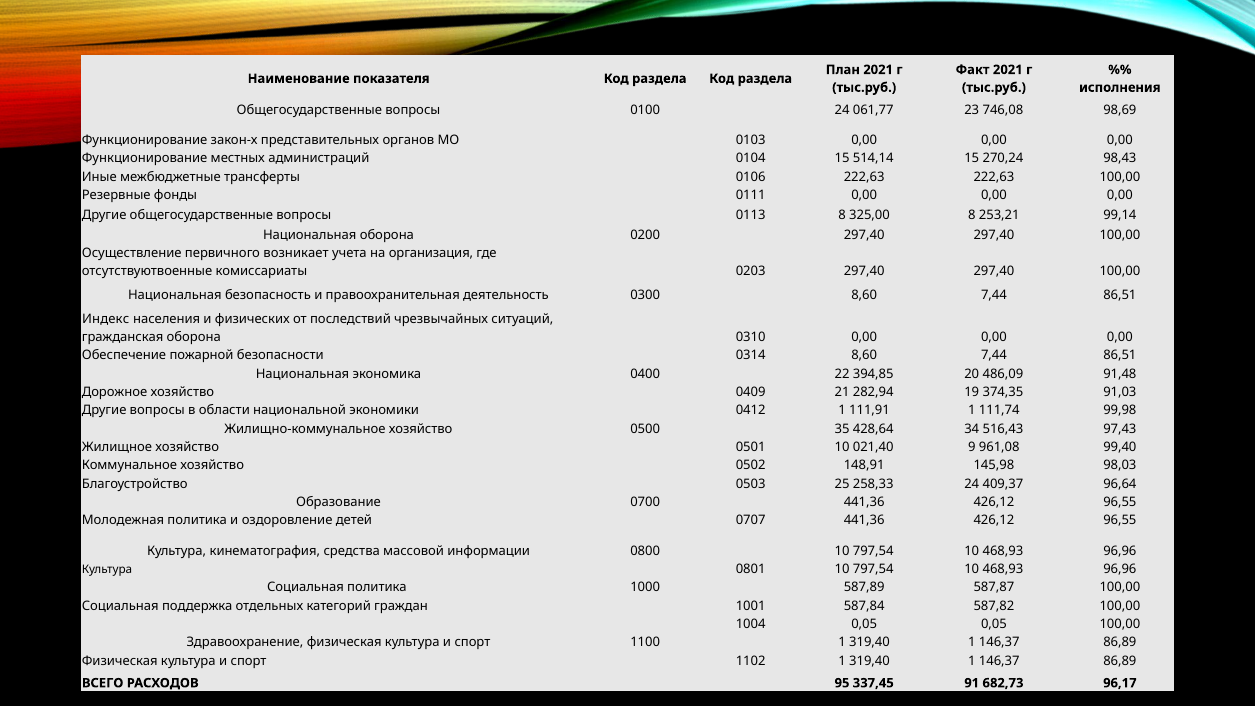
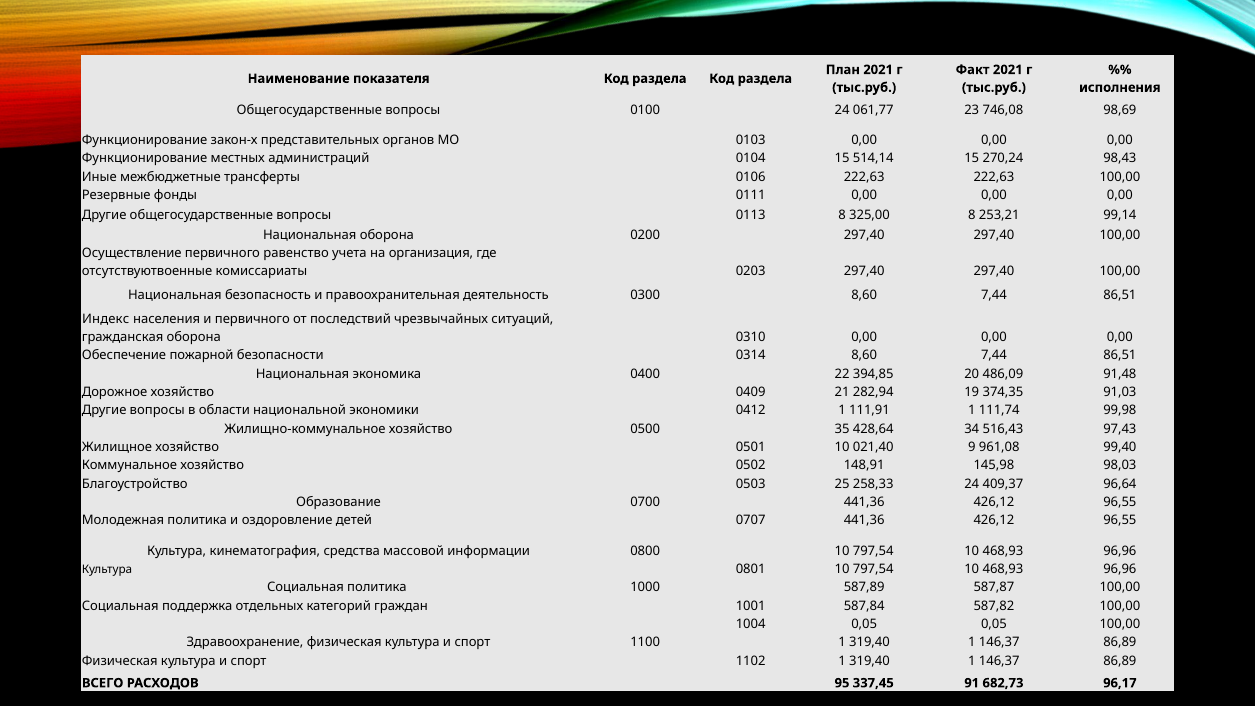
возникает: возникает -> равенство (296, 253)
и физических: физических -> первичного (252, 319)
